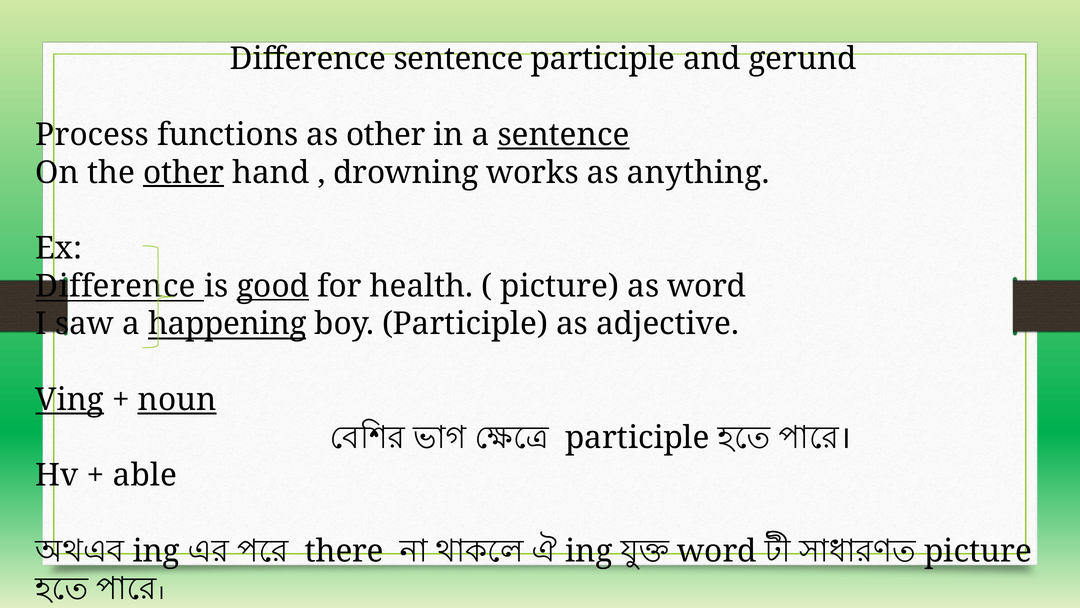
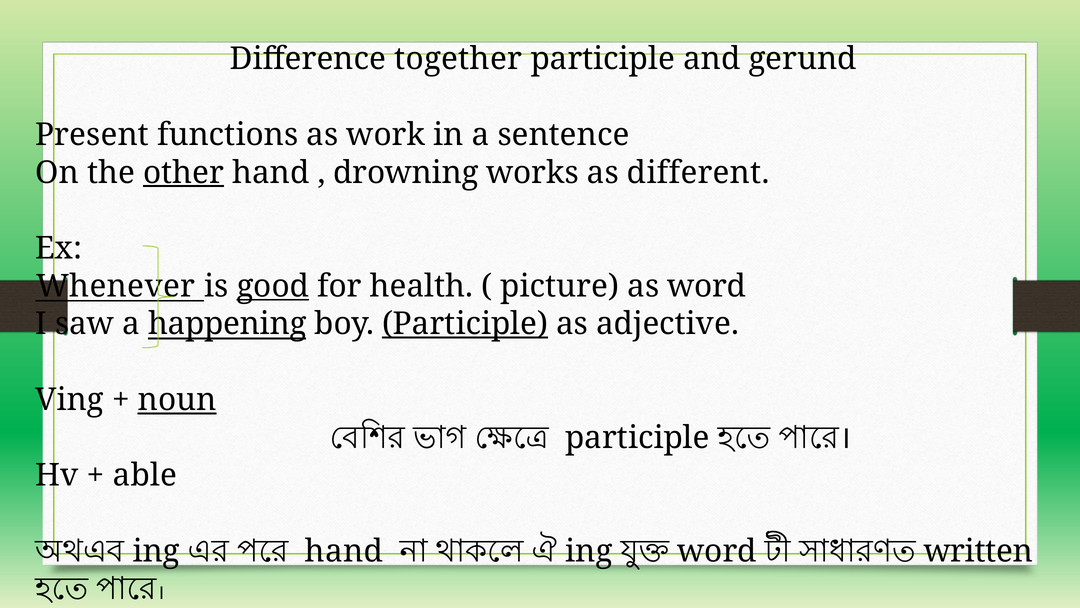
Difference sentence: sentence -> together (458, 59)
Process: Process -> Present (92, 135)
as other: other -> work (386, 135)
sentence underline: present -> none (564, 135)
anything: anything -> different (698, 172)
Difference: Difference -> Whenever (116, 286)
Participle underline: none -> present (465, 324)
Ving underline: present -> none (70, 399)
there: there -> hand (344, 551)
picture: picture -> written (978, 551)
